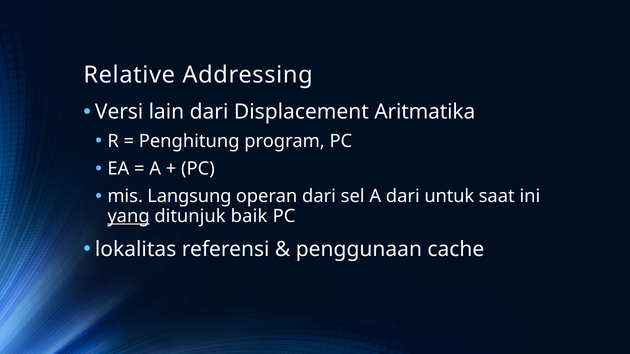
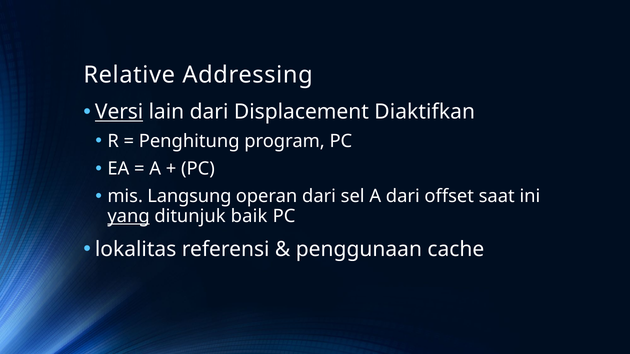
Versi underline: none -> present (119, 112)
Aritmatika: Aritmatika -> Diaktifkan (425, 112)
untuk: untuk -> offset (449, 197)
